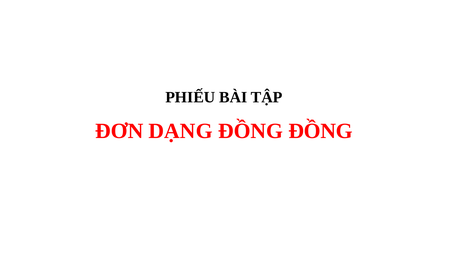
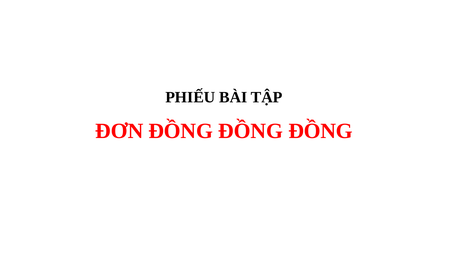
ĐƠN DẠNG: DẠNG -> ĐỒNG (181, 131)
